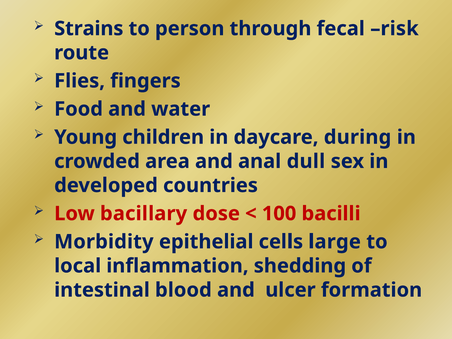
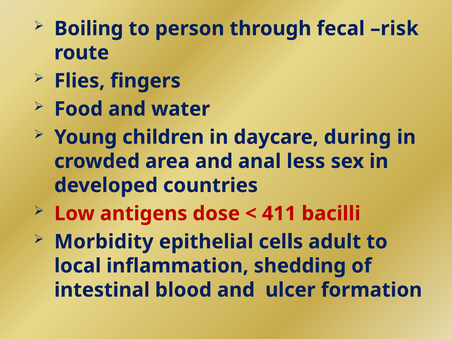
Strains: Strains -> Boiling (89, 29)
dull: dull -> less (306, 161)
bacillary: bacillary -> antigens (144, 214)
100: 100 -> 411 (279, 214)
large: large -> adult (335, 242)
